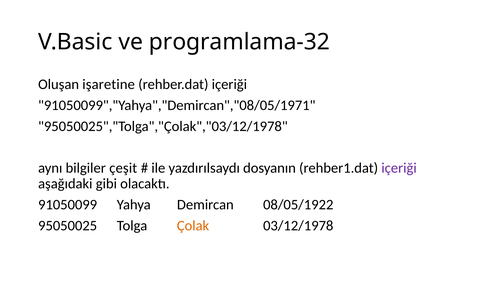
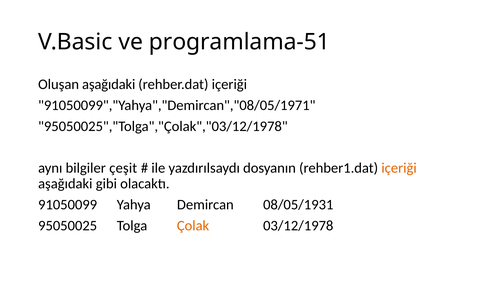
programlama-32: programlama-32 -> programlama-51 (239, 42)
Oluşan işaretine: işaretine -> aşağıdaki (109, 85)
içeriği colour: purple -> orange (399, 168)
08/05/1922: 08/05/1922 -> 08/05/1931 (298, 205)
